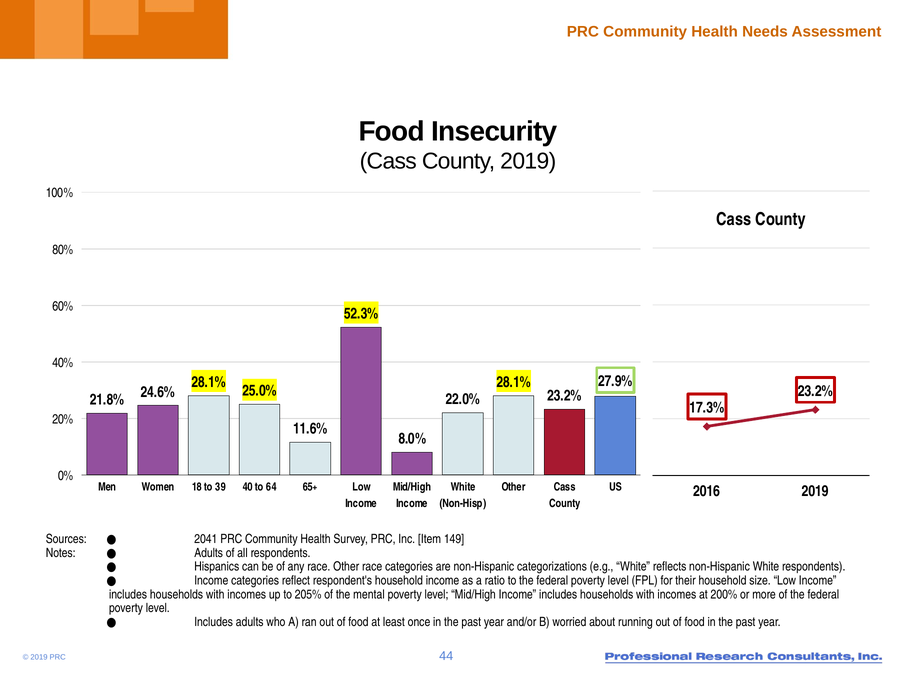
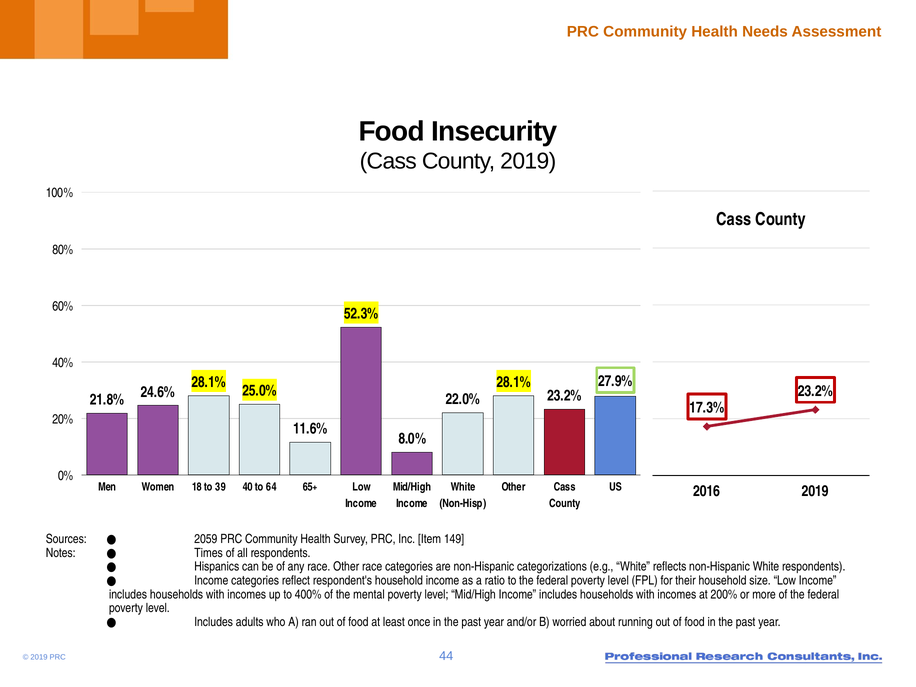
2041: 2041 -> 2059 (206, 539)
Adults: Adults -> Times (209, 553)
205%: 205% -> 400% (308, 594)
